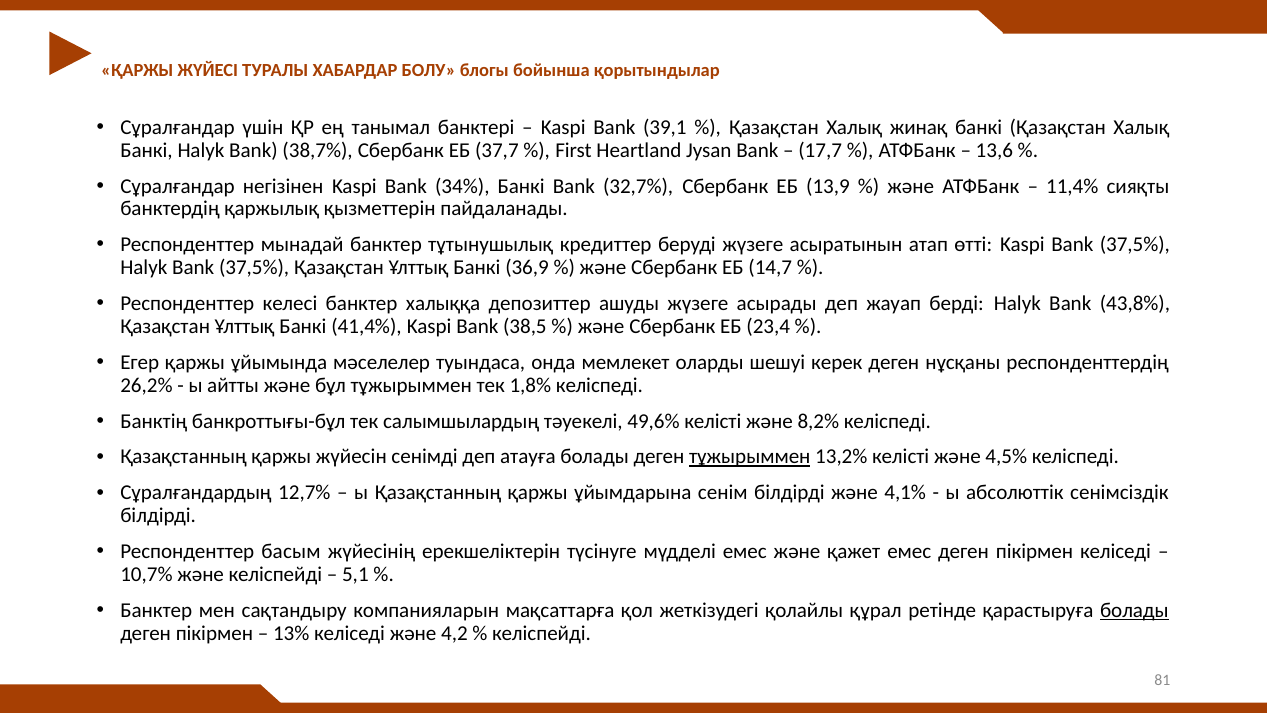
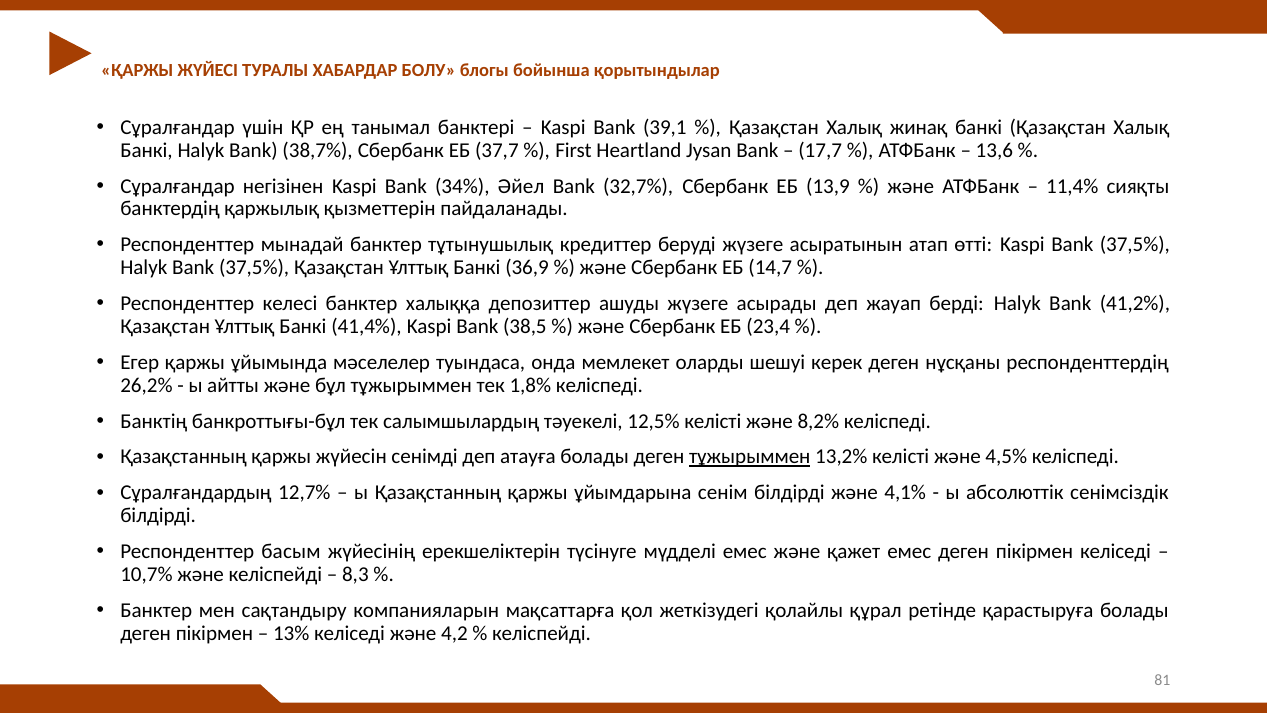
34% Банкі: Банкі -> Әйел (521, 186)
43,8%: 43,8% -> 41,2% (1135, 303)
49,6%: 49,6% -> 12,5% (653, 421)
5,1: 5,1 -> 8,3 (355, 574)
болады underline: present -> none (1134, 610)
